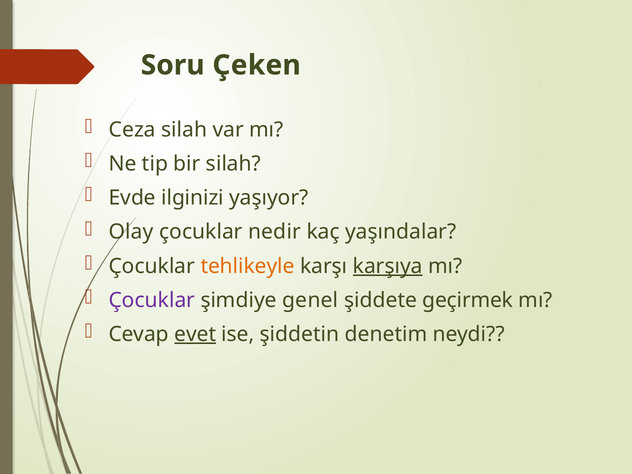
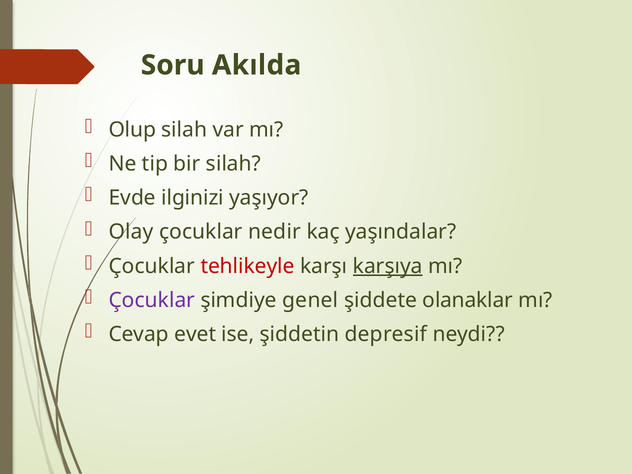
Çeken: Çeken -> Akılda (257, 65)
Ceza: Ceza -> Olup (132, 130)
tehlikeyle colour: orange -> red (248, 266)
geçirmek: geçirmek -> olanaklar (468, 300)
evet underline: present -> none (195, 334)
denetim: denetim -> depresif (386, 334)
